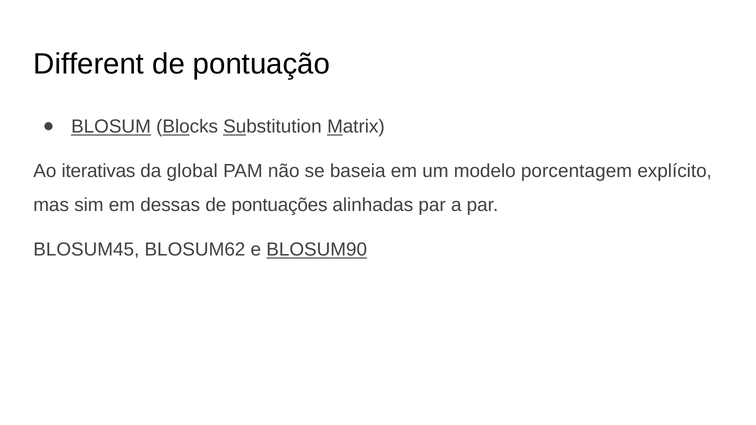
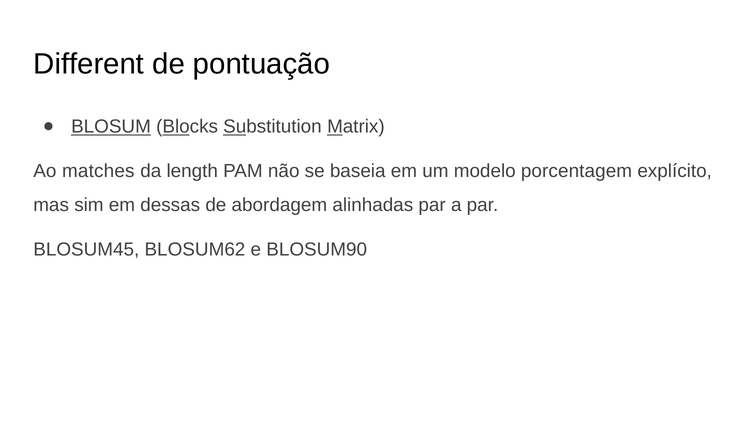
iterativas: iterativas -> matches (98, 171)
global: global -> length (192, 171)
pontuações: pontuações -> abordagem (279, 205)
BLOSUM90 underline: present -> none (317, 250)
